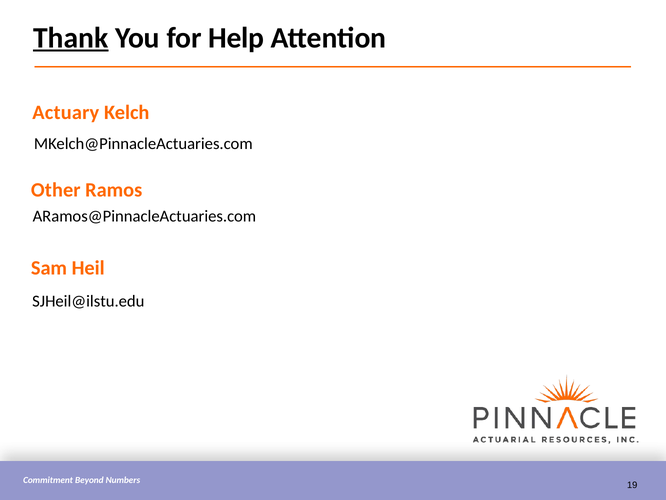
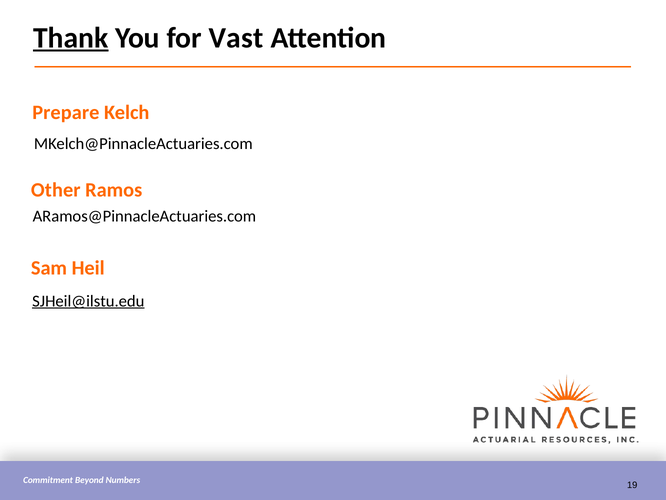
Help: Help -> Vast (236, 38)
Actuary: Actuary -> Prepare (66, 112)
SJHeil@ilstu.edu underline: none -> present (88, 301)
